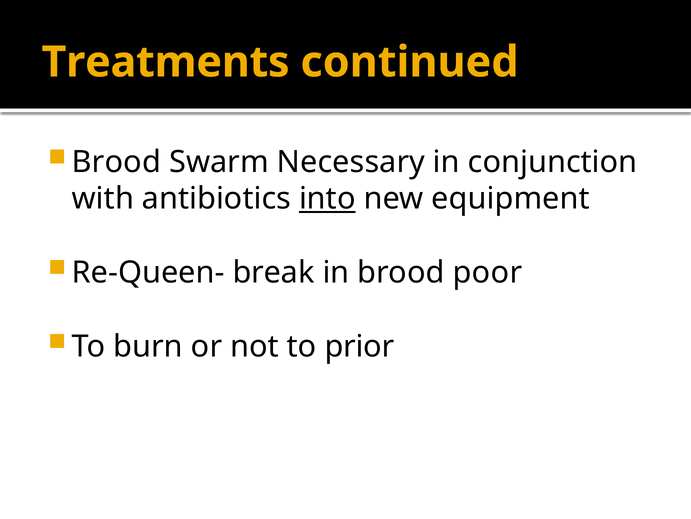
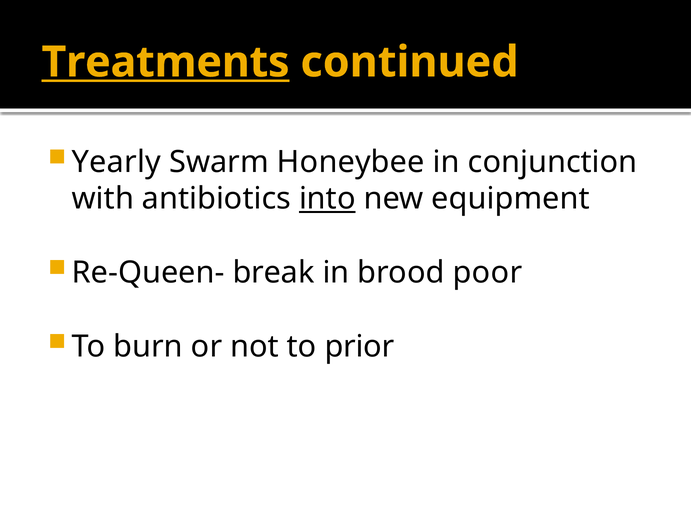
Treatments underline: none -> present (166, 62)
Brood: Brood -> Yearly (116, 162)
Necessary: Necessary -> Honeybee (351, 162)
